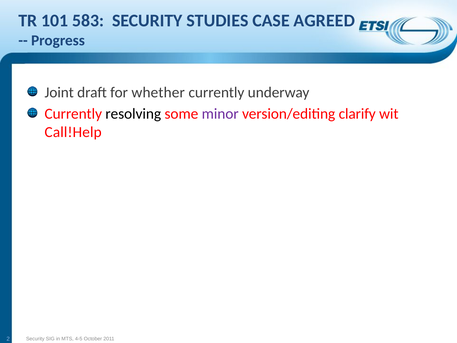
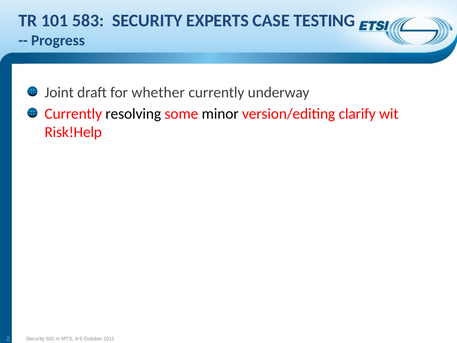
STUDIES: STUDIES -> EXPERTS (218, 21)
AGREED: AGREED -> TESTING (324, 21)
minor colour: purple -> black (220, 114)
Call!Help: Call!Help -> Risk!Help (73, 132)
